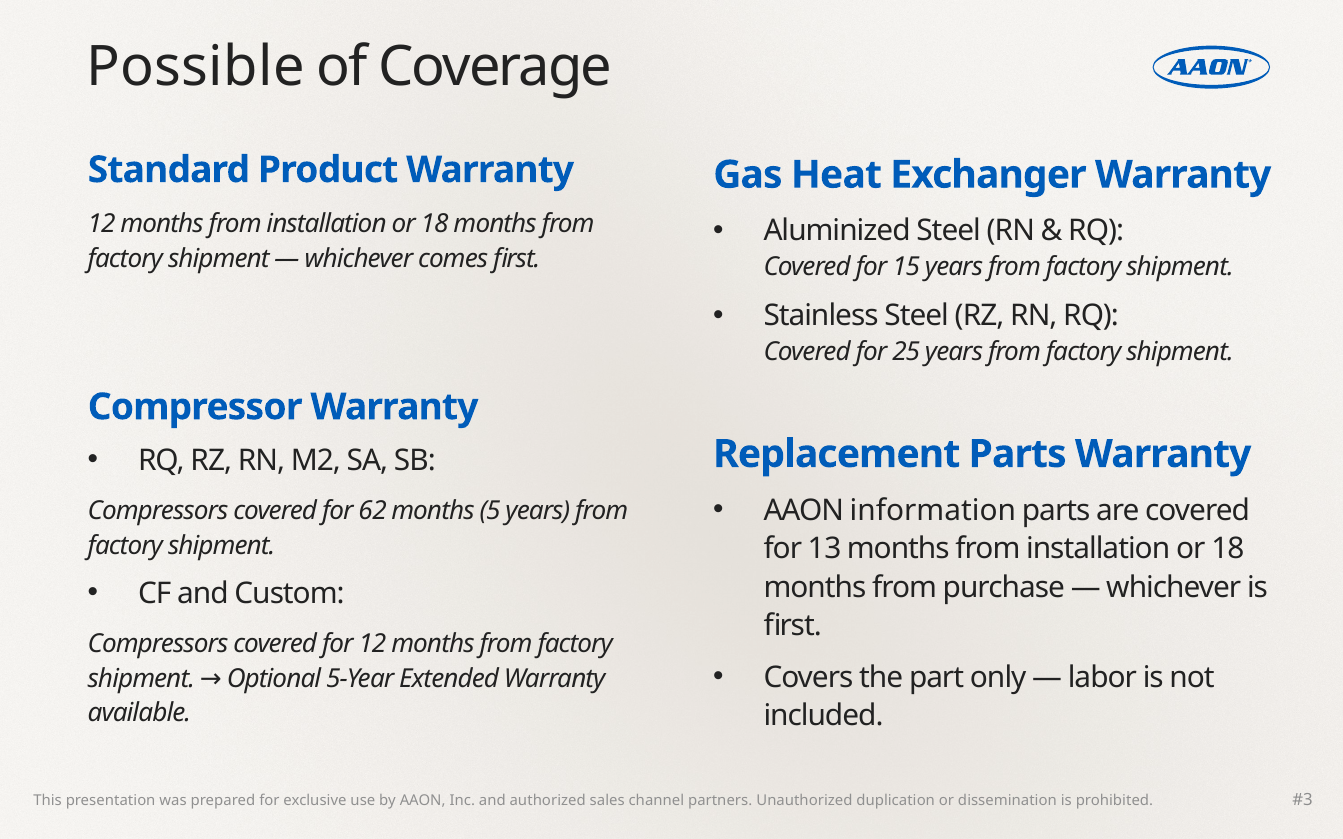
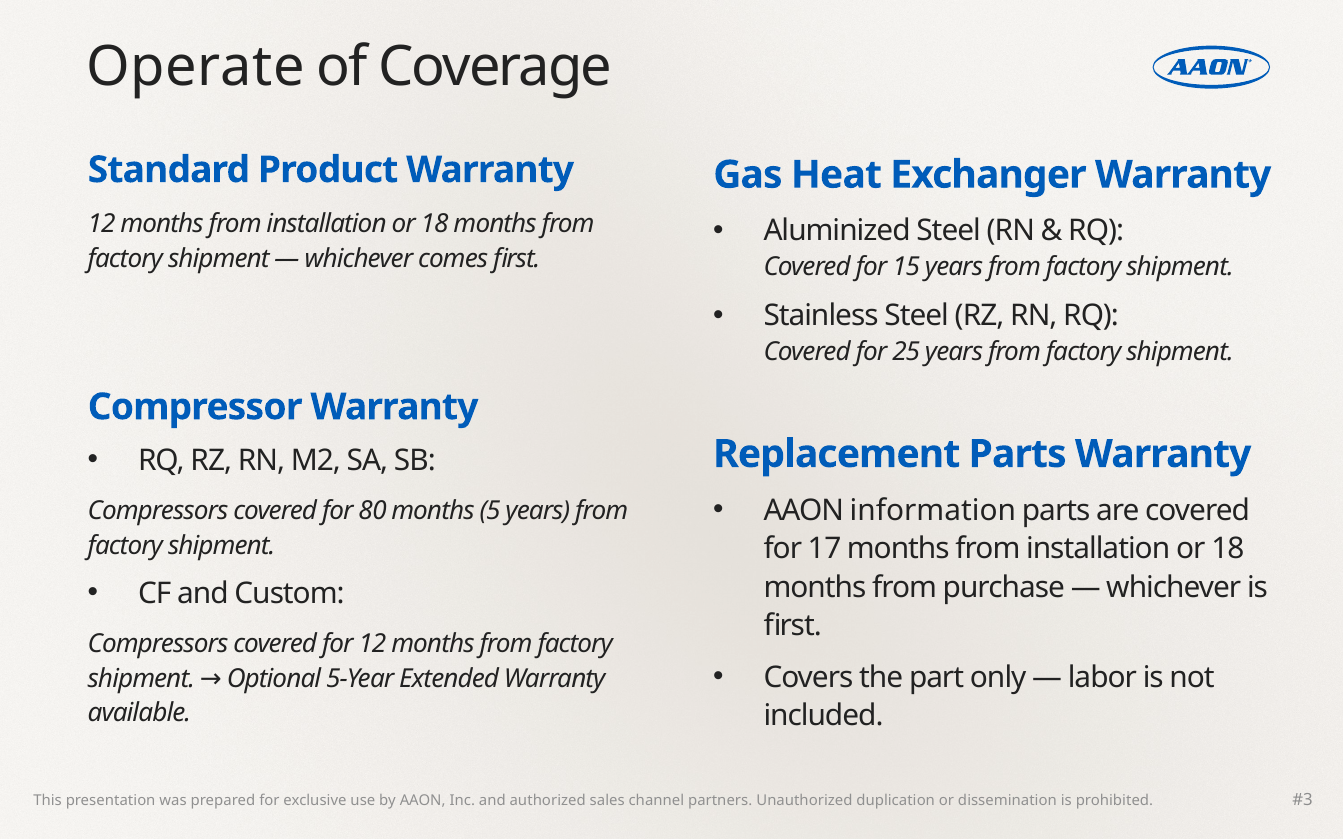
Possible: Possible -> Operate (196, 67)
62: 62 -> 80 (373, 511)
13: 13 -> 17 (825, 549)
